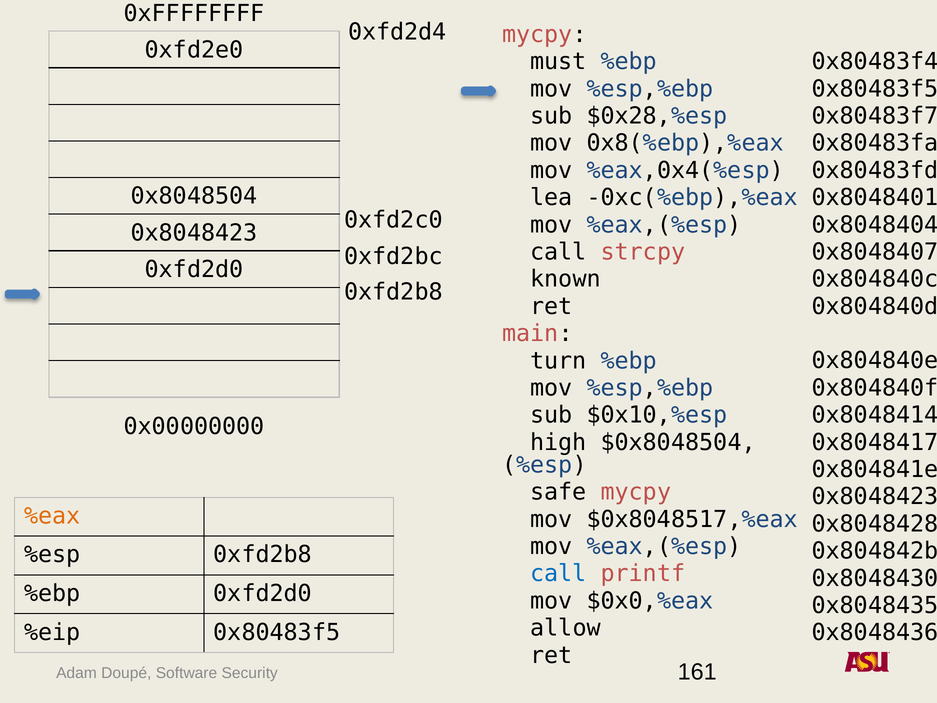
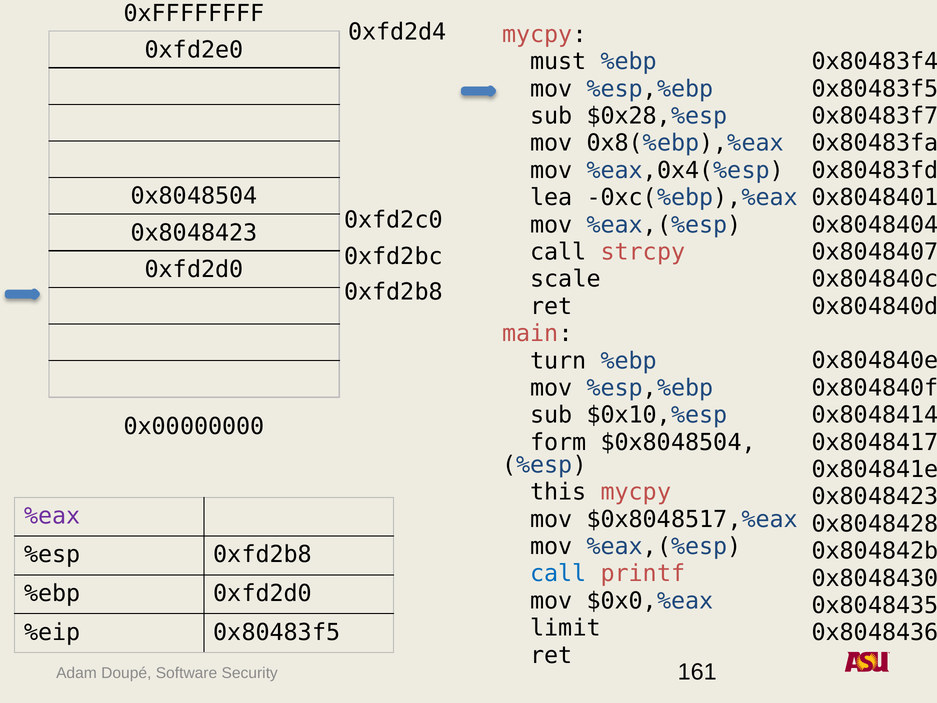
known: known -> scale (565, 279)
high: high -> form (558, 442)
safe: safe -> this (558, 492)
%eax colour: orange -> purple (52, 516)
allow: allow -> limit (565, 628)
